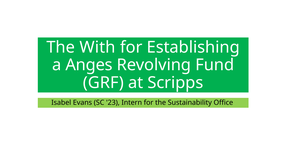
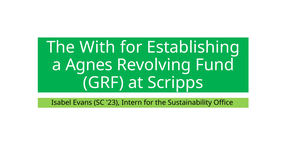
Anges: Anges -> Agnes (89, 65)
